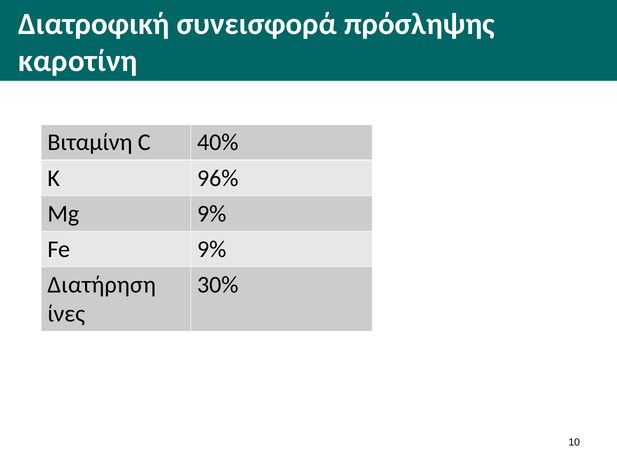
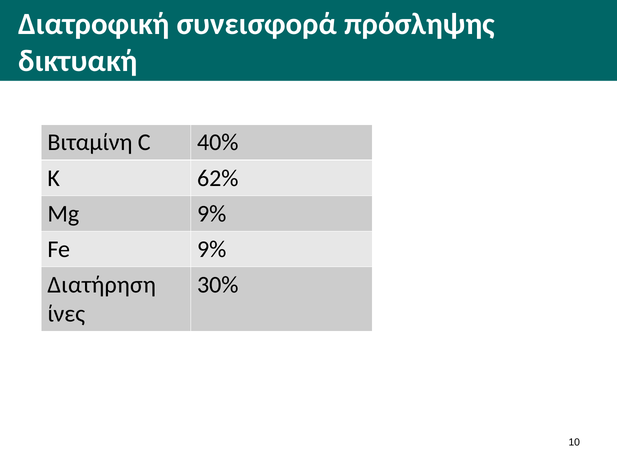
καροτίνη: καροτίνη -> δικτυακή (78, 61)
96%: 96% -> 62% (218, 178)
